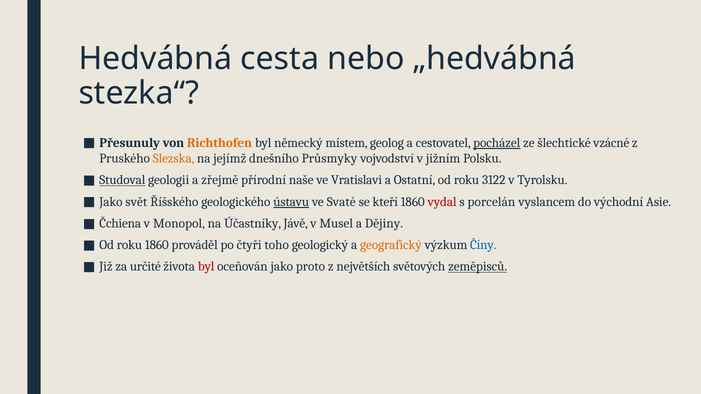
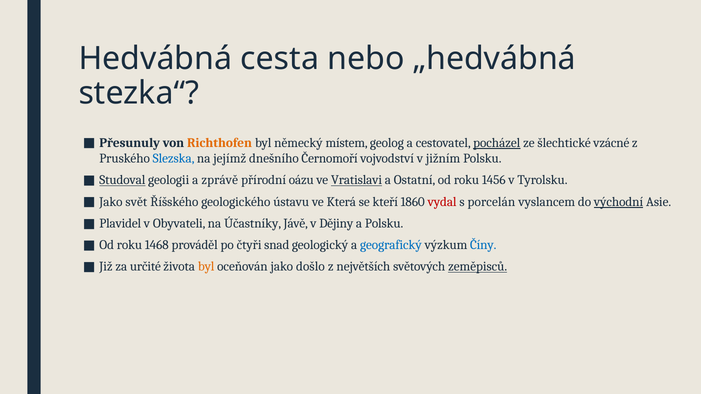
Slezska colour: orange -> blue (174, 159)
Průsmyky: Průsmyky -> Černomoří (330, 159)
zřejmě: zřejmě -> zprávě (220, 180)
naše: naše -> oázu (301, 180)
Vratislavi underline: none -> present (357, 180)
3122: 3122 -> 1456 (494, 180)
ústavu underline: present -> none (291, 202)
Svaté: Svaté -> Která (341, 202)
východní underline: none -> present (619, 202)
Čchiena: Čchiena -> Plavidel (120, 224)
Monopol: Monopol -> Obyvateli (179, 224)
Musel: Musel -> Dějiny (336, 224)
a Dějiny: Dějiny -> Polsku (384, 224)
roku 1860: 1860 -> 1468 (157, 245)
toho: toho -> snad (277, 245)
geografický colour: orange -> blue (391, 245)
byl colour: red -> orange (206, 267)
proto: proto -> došlo (310, 267)
